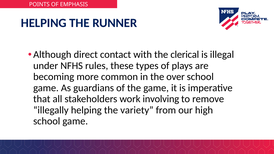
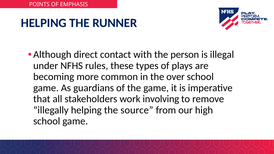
clerical: clerical -> person (185, 55)
variety: variety -> source (137, 110)
